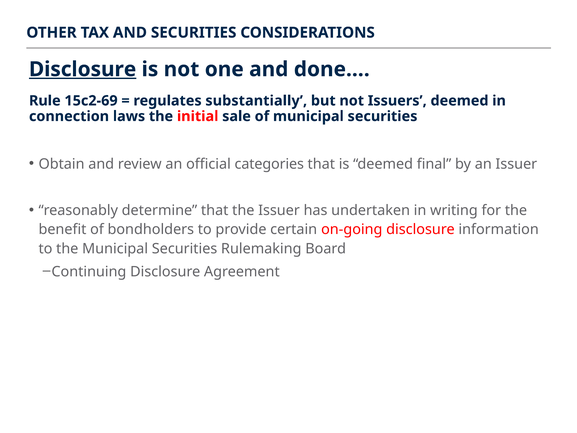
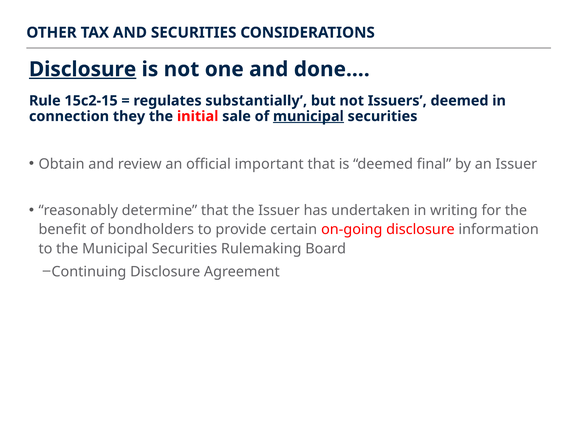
15c2-69: 15c2-69 -> 15c2-15 (91, 101)
laws: laws -> they (129, 116)
municipal underline: none -> present (308, 116)
categories: categories -> important (269, 164)
